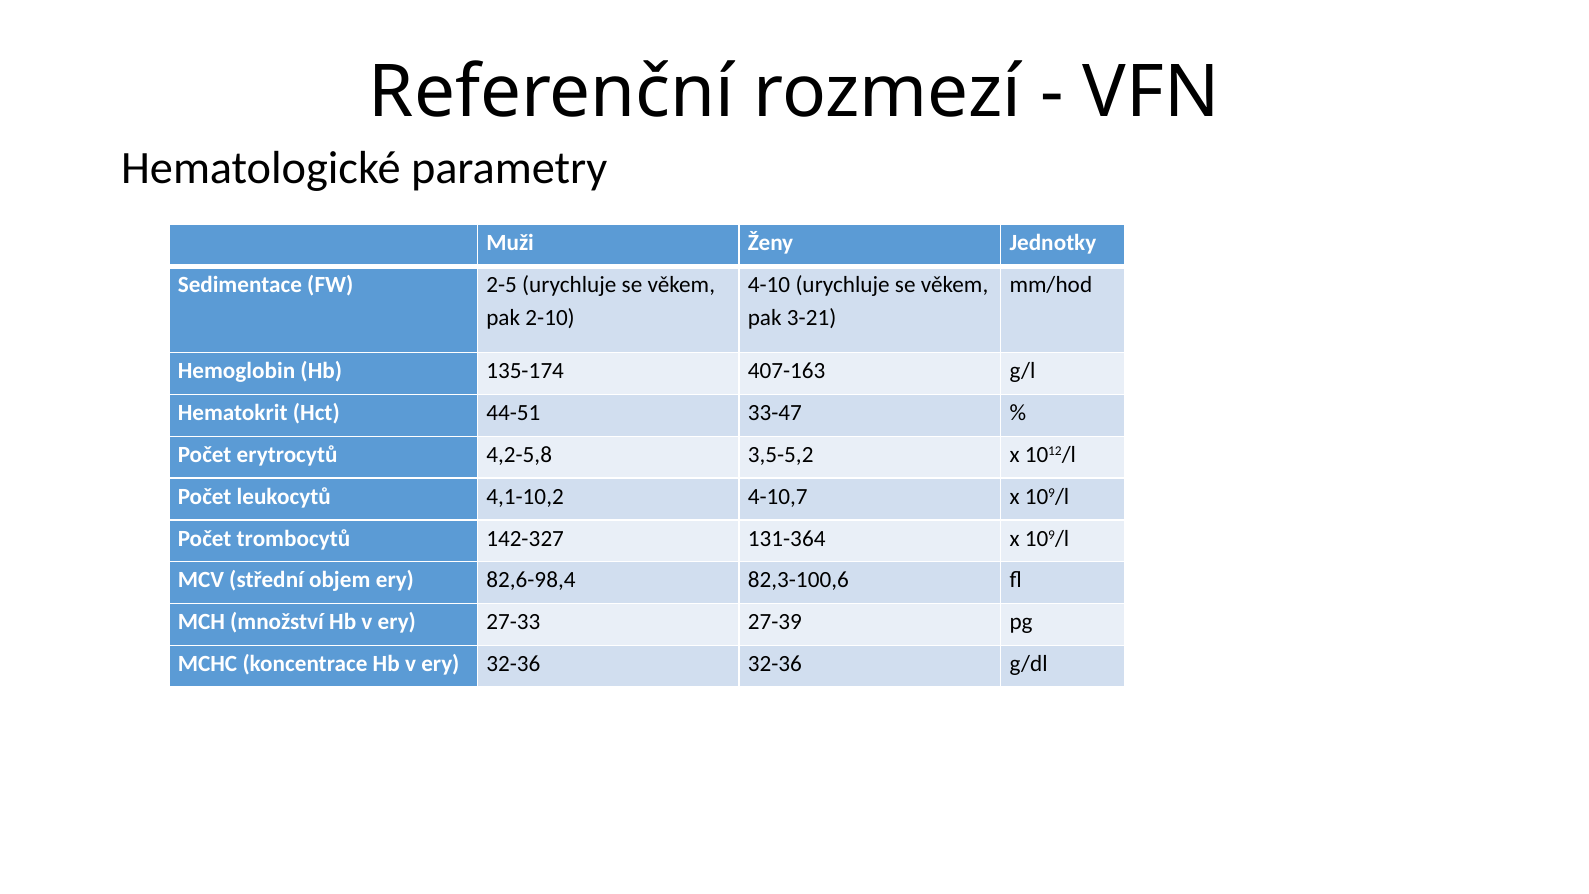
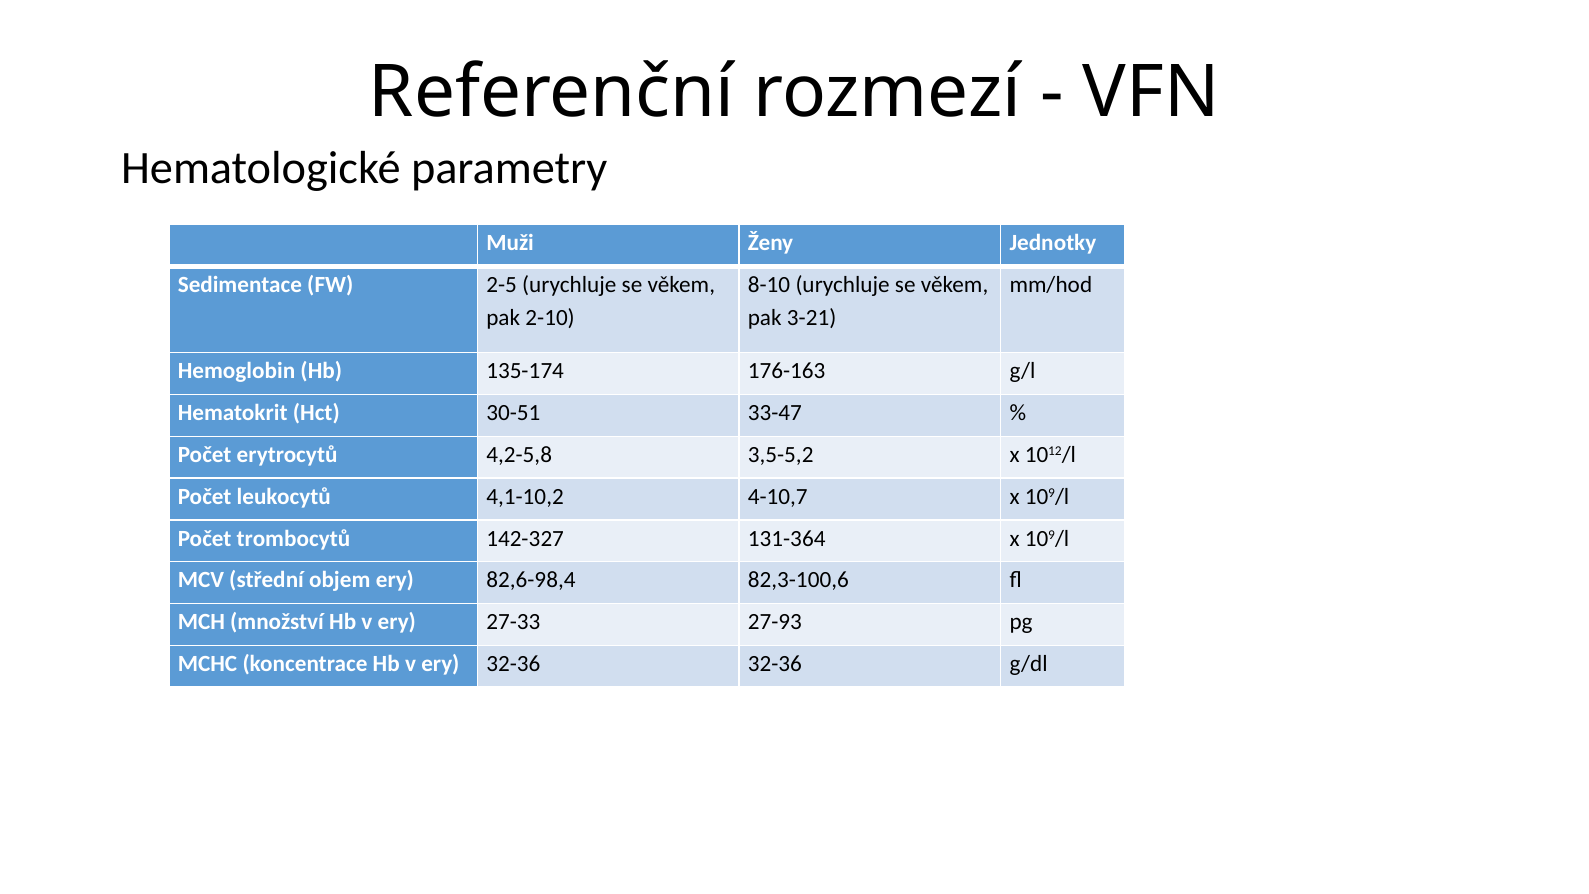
4-10: 4-10 -> 8-10 (769, 285)
407-163: 407-163 -> 176-163 (787, 371)
44-51: 44-51 -> 30-51 (513, 413)
27-39: 27-39 -> 27-93 (775, 622)
